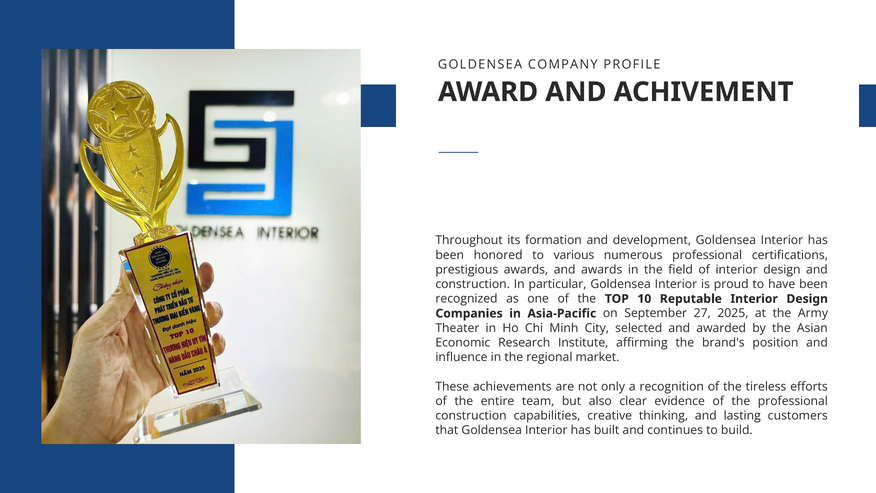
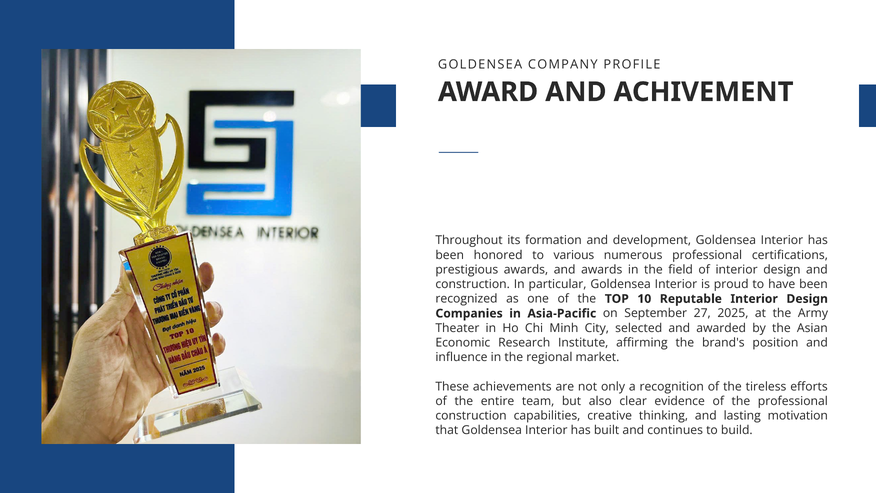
customers: customers -> motivation (798, 416)
